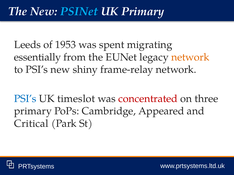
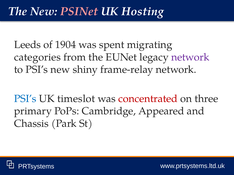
PSINet colour: light blue -> pink (79, 11)
UK Primary: Primary -> Hosting (143, 11)
1953: 1953 -> 1904 (66, 45)
essentially: essentially -> categories (37, 57)
network colour: orange -> purple (190, 57)
Critical: Critical -> Chassis (31, 124)
